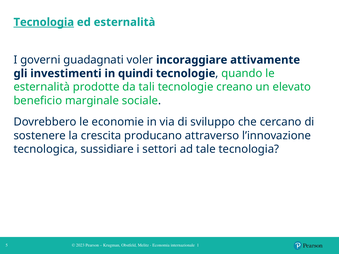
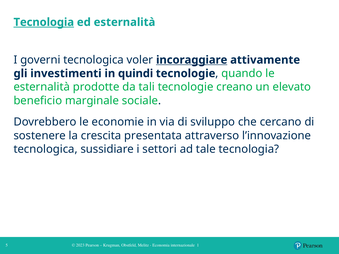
governi guadagnati: guadagnati -> tecnologica (94, 60)
incoraggiare underline: none -> present (192, 60)
producano: producano -> presentata (153, 136)
